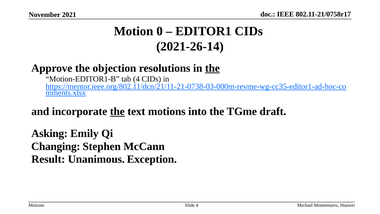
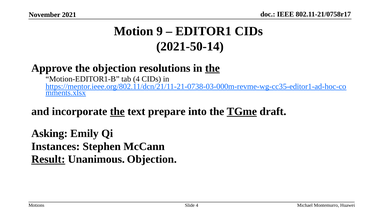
0: 0 -> 9 (160, 31)
2021-26-14: 2021-26-14 -> 2021-50-14 (190, 46)
text motions: motions -> prepare (167, 111)
TGme underline: none -> present (242, 111)
Changing: Changing -> Instances (56, 146)
Result underline: none -> present (48, 159)
Unanimous Exception: Exception -> Objection (152, 159)
